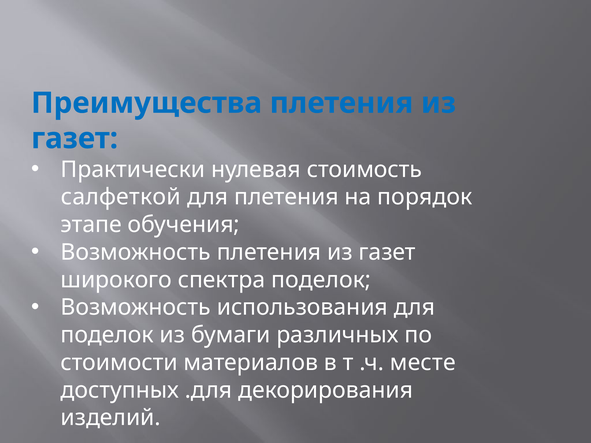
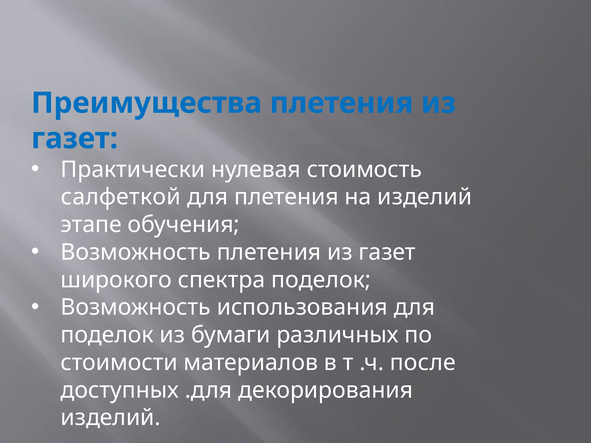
на порядок: порядок -> изделий (425, 197)
месте: месте -> после (423, 363)
